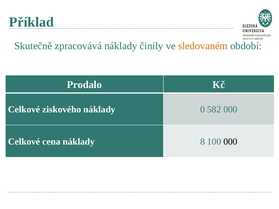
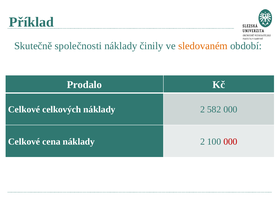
zpracovává: zpracovává -> společnosti (78, 46)
ziskového: ziskového -> celkových (62, 110)
0: 0 -> 2 (203, 110)
8: 8 -> 2 (203, 142)
000 colour: black -> red (230, 142)
